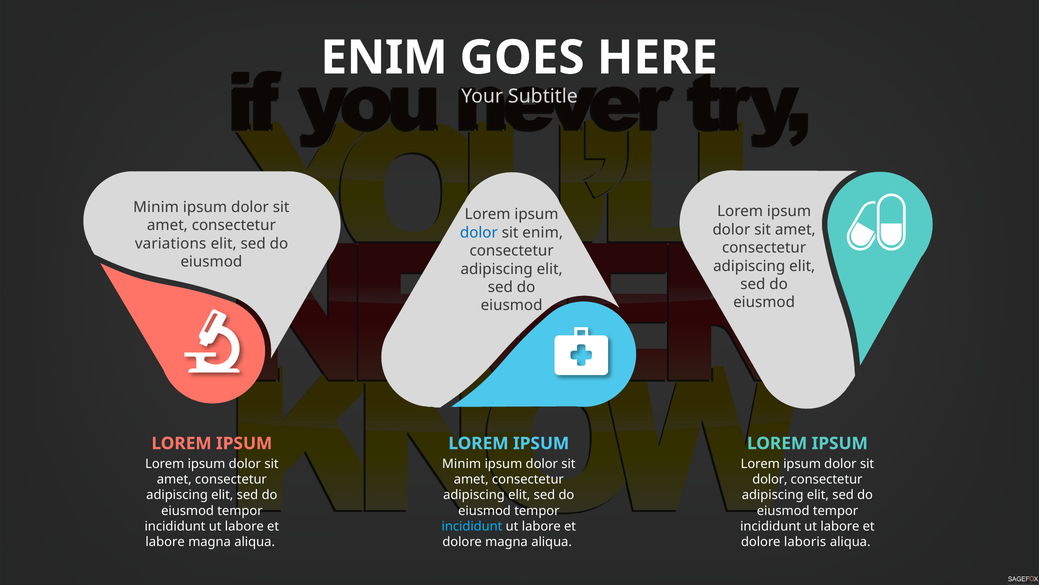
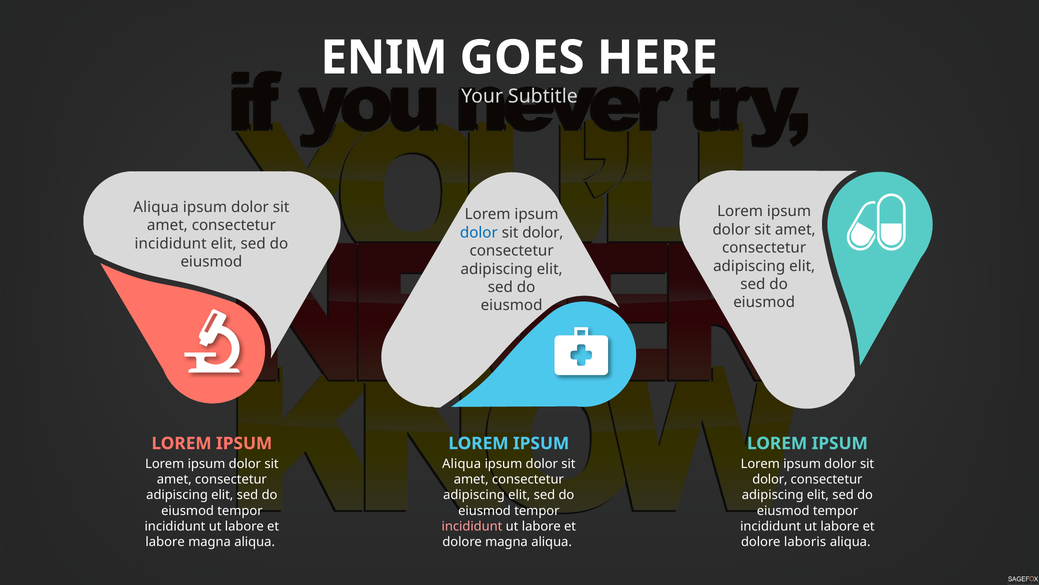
Minim: Minim -> Aliqua (156, 207)
enim: enim -> dolor (543, 232)
variations: variations -> incididunt (171, 243)
Minim: Minim -> Aliqua (462, 463)
incididunt colour: light blue -> pink (472, 526)
